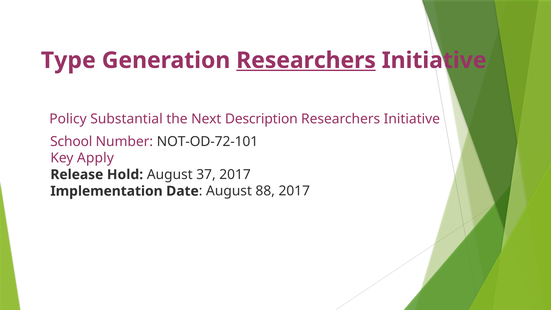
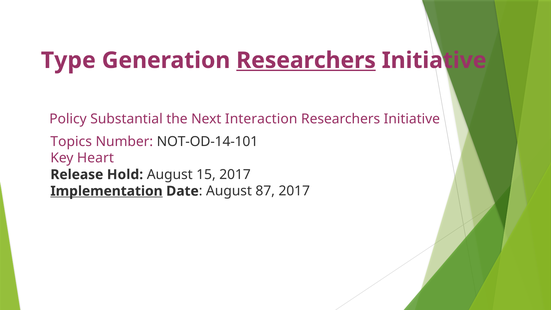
Description: Description -> Interaction (261, 119)
School: School -> Topics (71, 141)
NOT-OD-72-101: NOT-OD-72-101 -> NOT-OD-14-101 (207, 141)
Apply: Apply -> Heart (95, 158)
37: 37 -> 15 (206, 175)
Implementation underline: none -> present (106, 191)
88: 88 -> 87 (265, 191)
